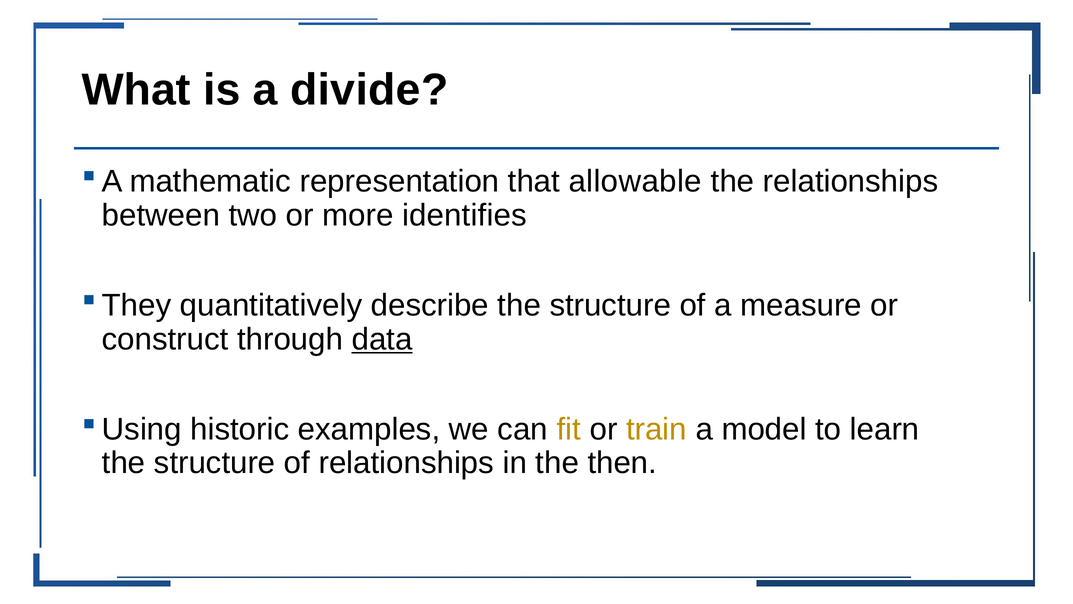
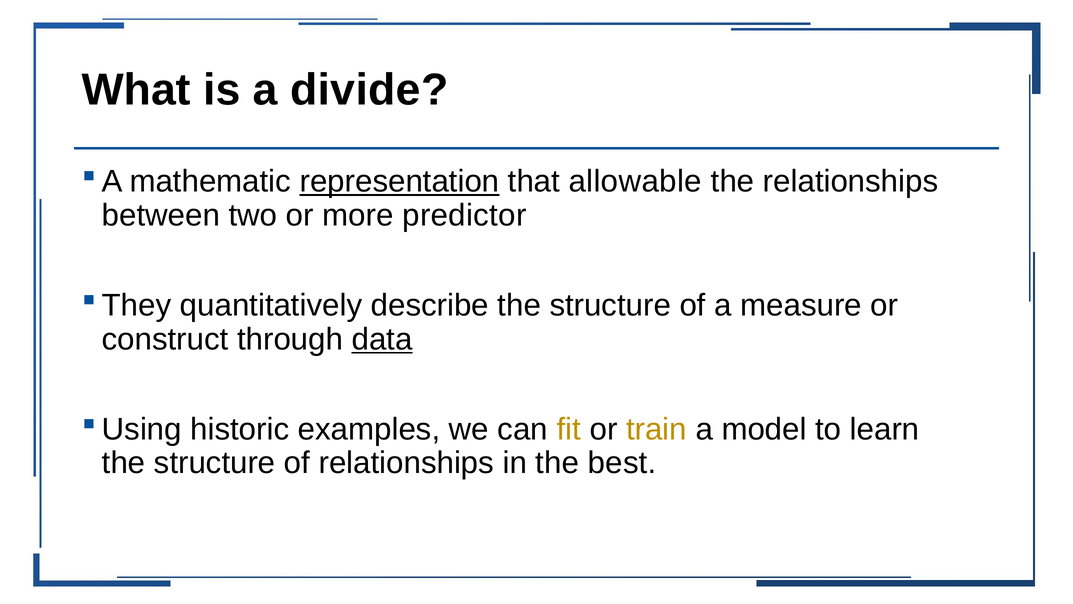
representation underline: none -> present (399, 181)
identifies: identifies -> predictor (464, 215)
then: then -> best (622, 463)
